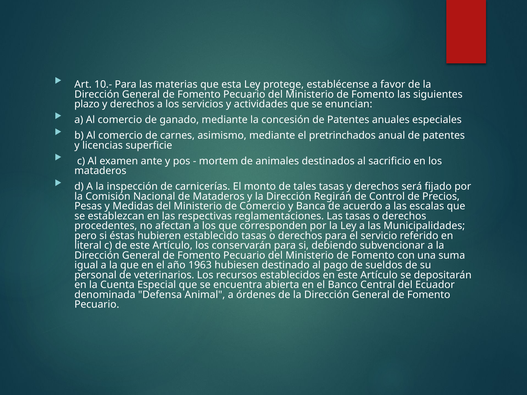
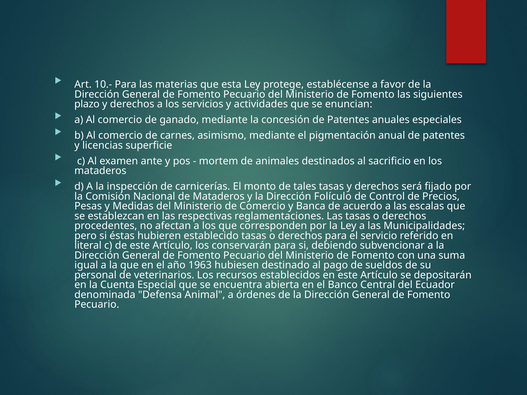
pretrinchados: pretrinchados -> pigmentación (342, 136)
Regirán: Regirán -> Folículo (333, 197)
